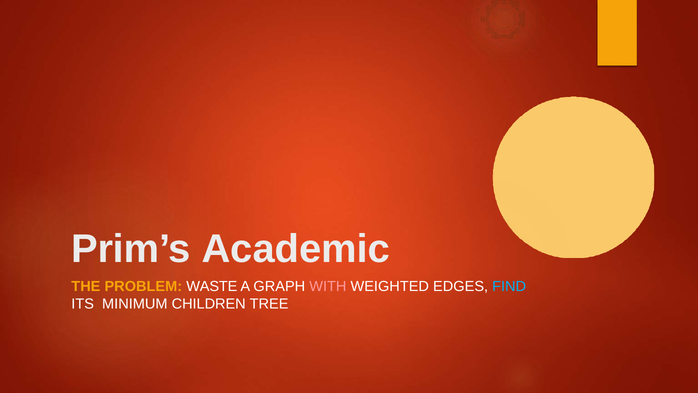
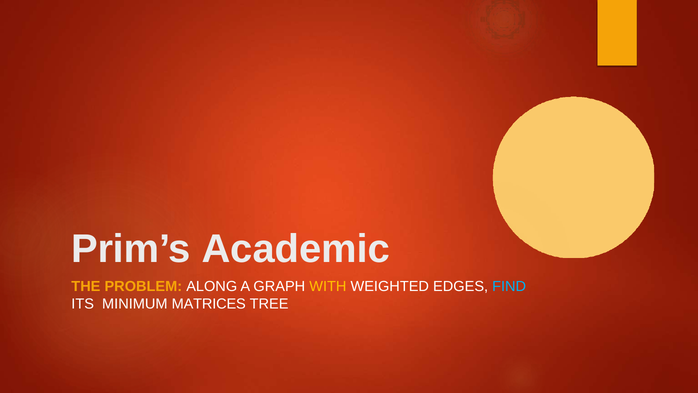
WASTE: WASTE -> ALONG (212, 286)
WITH colour: pink -> yellow (328, 286)
CHILDREN: CHILDREN -> MATRICES (209, 303)
